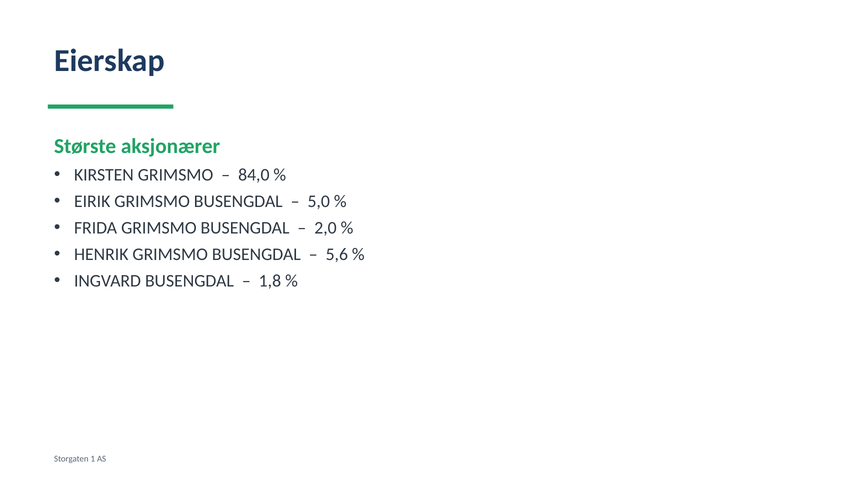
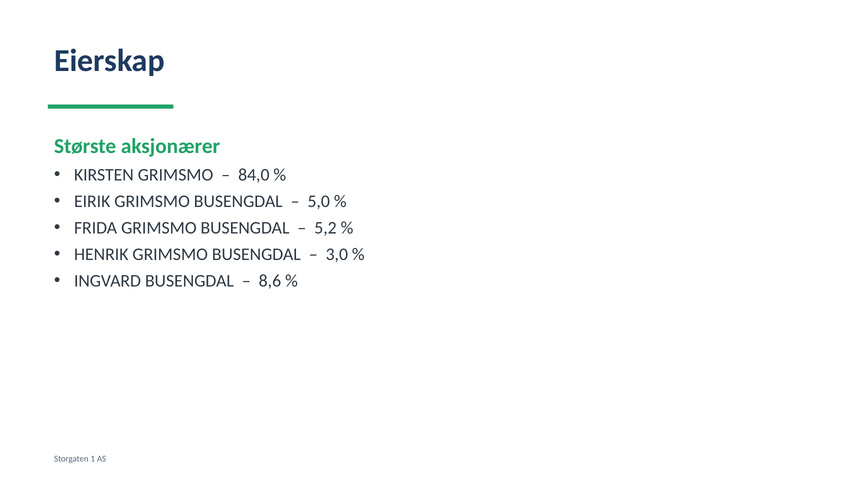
2,0: 2,0 -> 5,2 (325, 228)
5,6: 5,6 -> 3,0 (337, 255)
1,8: 1,8 -> 8,6 (270, 281)
